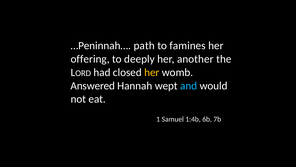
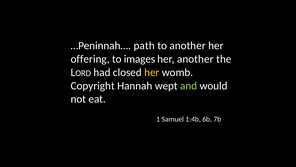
to famines: famines -> another (188, 46)
deeply: deeply -> images (140, 59)
Answered: Answered -> Copyright (93, 85)
and colour: light blue -> light green (189, 85)
